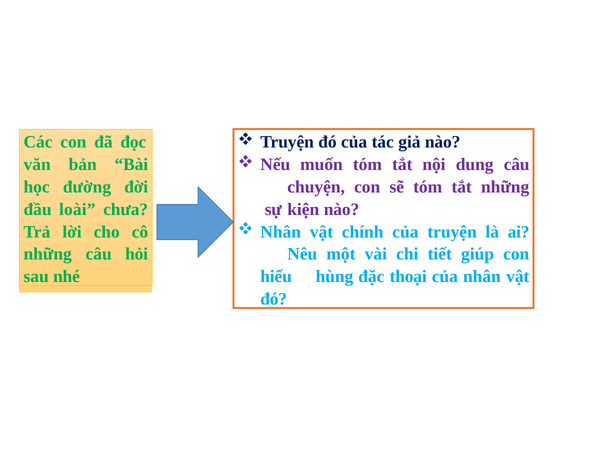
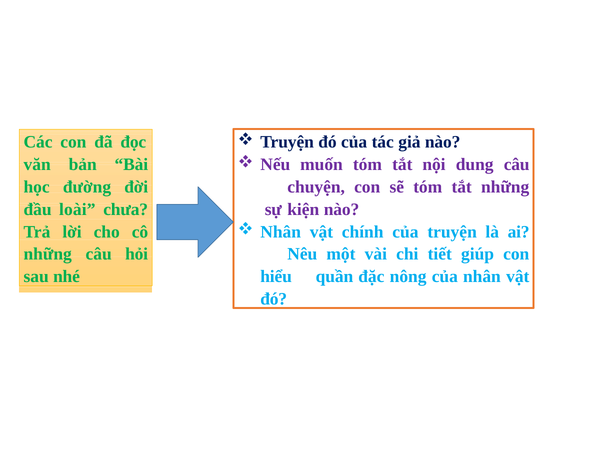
hùng: hùng -> quần (334, 277)
thoại: thoại -> nông (408, 277)
